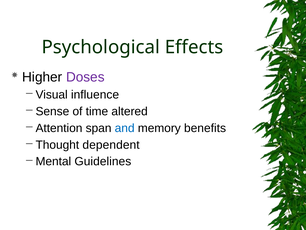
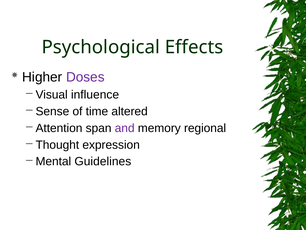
and colour: blue -> purple (125, 128)
benefits: benefits -> regional (205, 128)
dependent: dependent -> expression (111, 145)
